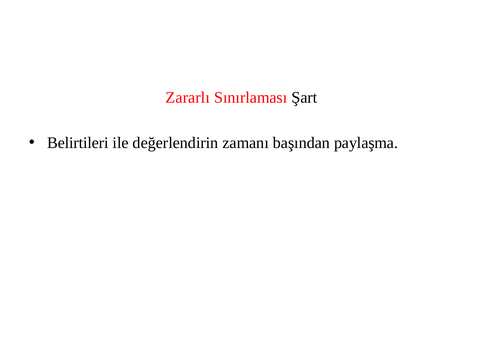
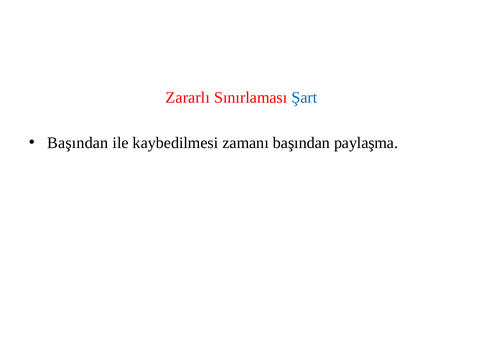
Şart colour: black -> blue (304, 98)
Belirtileri: Belirtileri -> Başından (78, 143)
değerlendirin: değerlendirin -> kaybedilmesi (175, 143)
